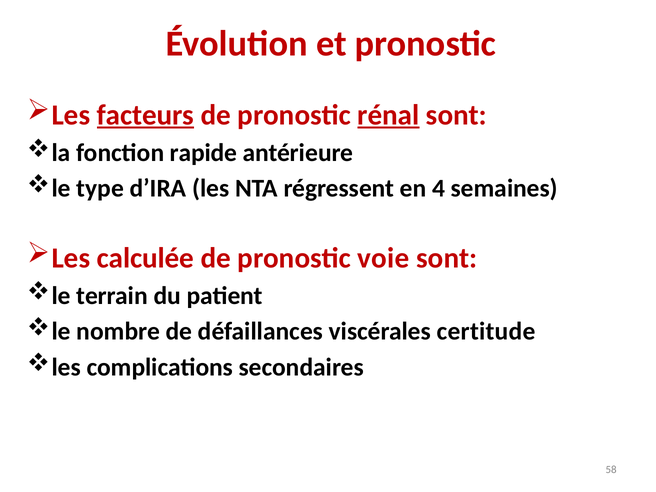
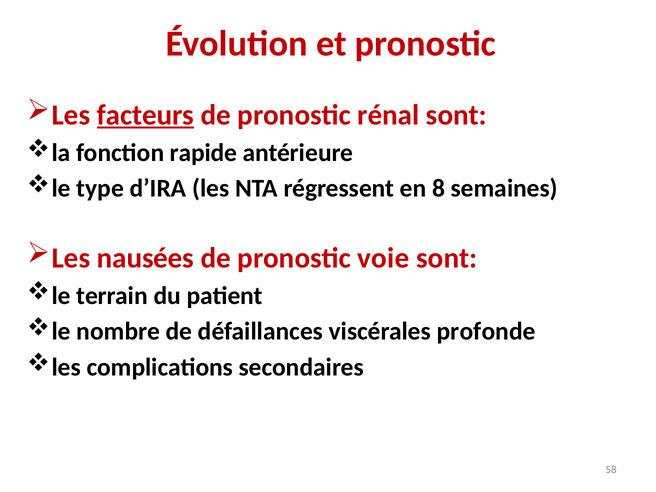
rénal underline: present -> none (388, 115)
4: 4 -> 8 (439, 188)
calculée: calculée -> nausées (145, 258)
certitude: certitude -> profonde (486, 331)
